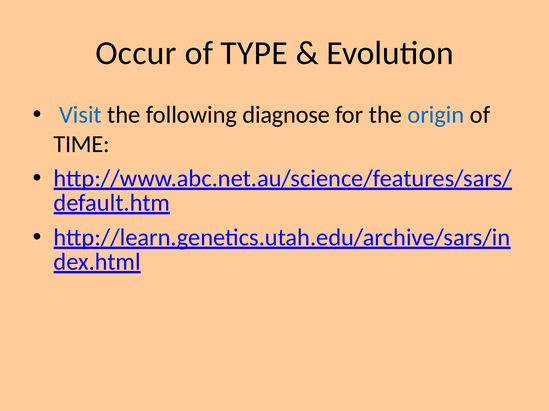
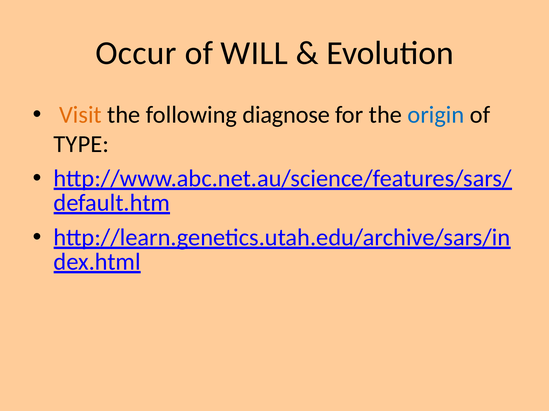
TYPE: TYPE -> WILL (254, 53)
Visit colour: blue -> orange (80, 115)
TIME: TIME -> TYPE (81, 144)
